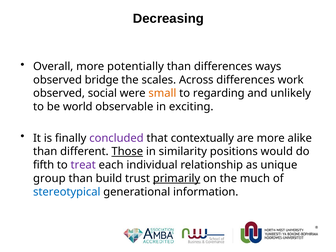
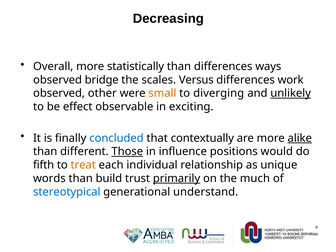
potentially: potentially -> statistically (136, 66)
Across: Across -> Versus (196, 80)
social: social -> other (102, 93)
regarding: regarding -> diverging (219, 93)
unlikely underline: none -> present (291, 93)
world: world -> effect (78, 107)
concluded colour: purple -> blue (116, 138)
alike underline: none -> present (300, 138)
similarity: similarity -> influence (183, 151)
treat colour: purple -> orange (83, 165)
group: group -> words (49, 178)
information: information -> understand (206, 192)
